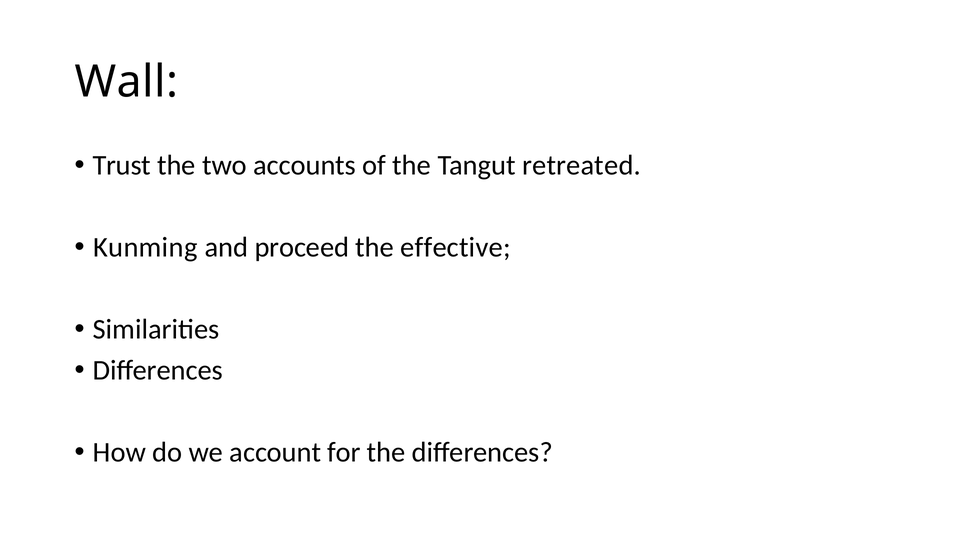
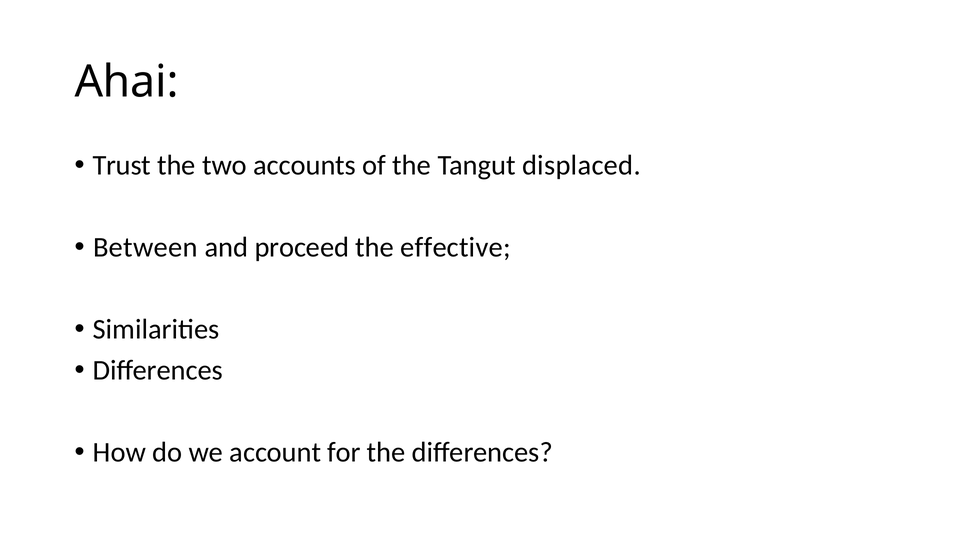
Wall: Wall -> Ahai (127, 82)
retreated: retreated -> displaced (581, 165)
Kunming: Kunming -> Between (145, 247)
